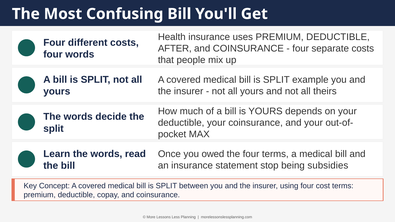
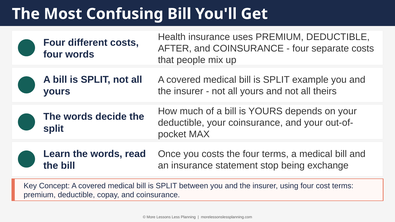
you owed: owed -> costs (213, 154)
subsidies: subsidies -> exchange (328, 166)
